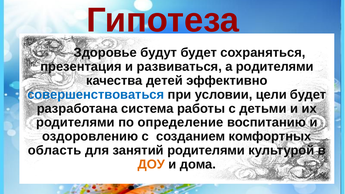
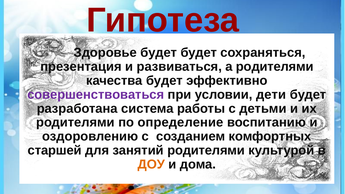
Здоровье будут: будут -> будет (159, 53)
качества детей: детей -> будет (164, 81)
совершенствоваться colour: blue -> purple (96, 95)
цели: цели -> дети (271, 95)
область: область -> старшей (55, 150)
